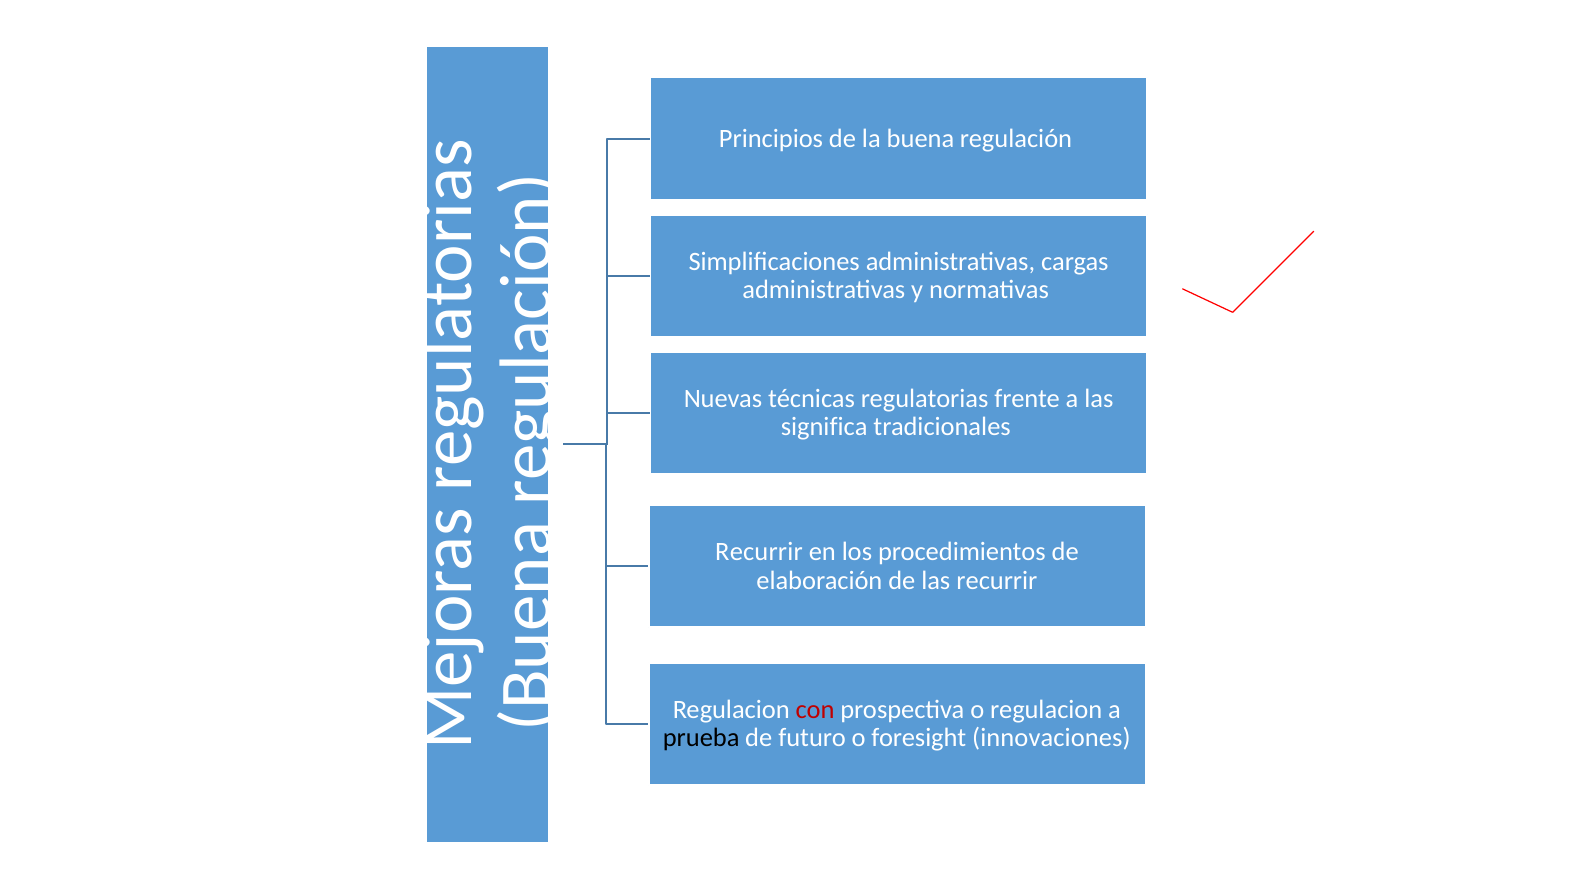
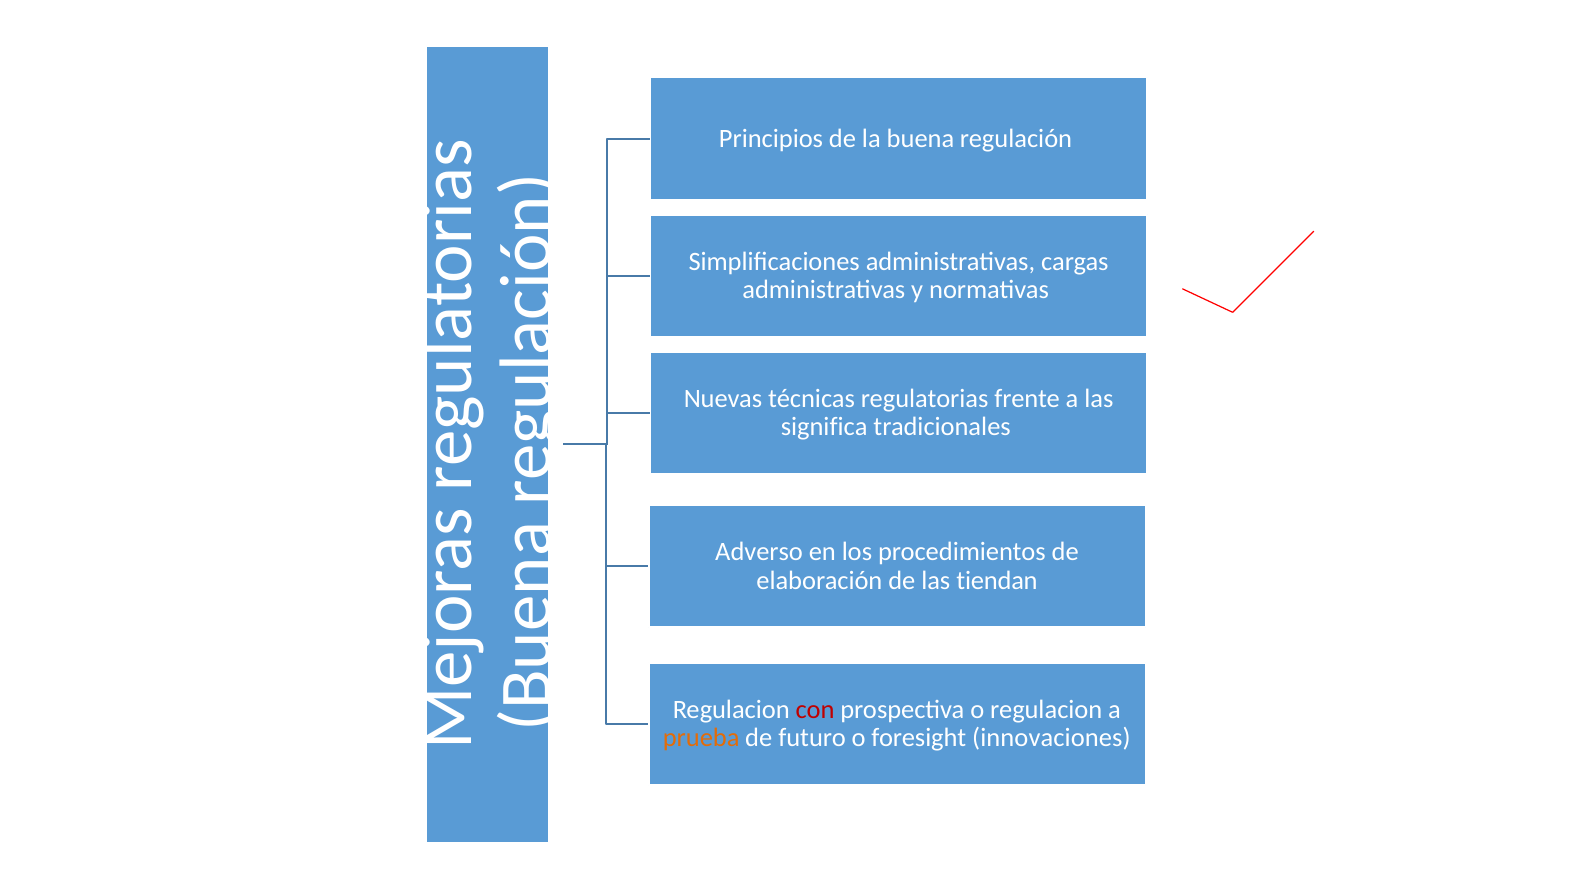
Recurrir: Recurrir -> Adverso (759, 552)
las recurrir: recurrir -> tiendan (997, 580)
prueba colour: black -> orange (701, 738)
